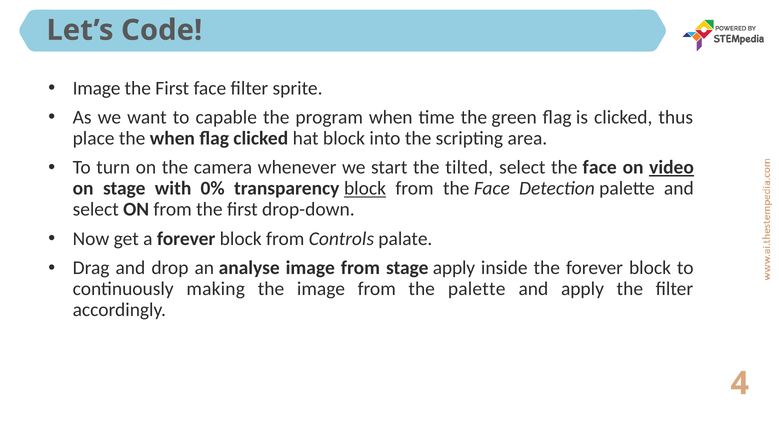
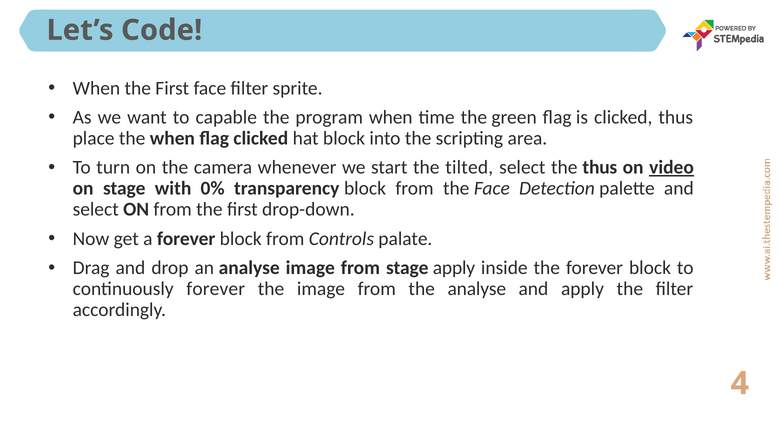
Image: Image -> When (96, 88)
select the face: face -> thus (600, 168)
block underline: present -> none (365, 189)
continuously making: making -> forever (216, 289)
the palette: palette -> analyse (477, 289)
